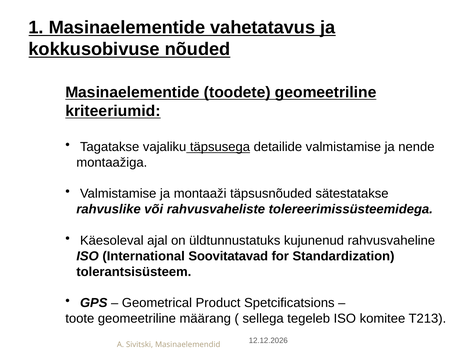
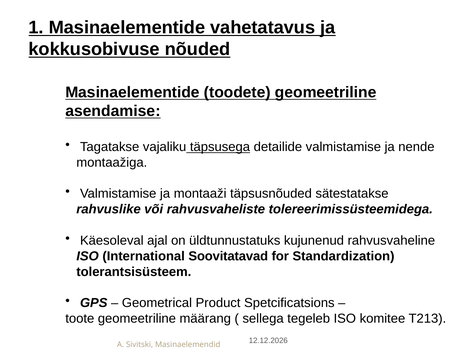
kriteeriumid: kriteeriumid -> asendamise (113, 111)
